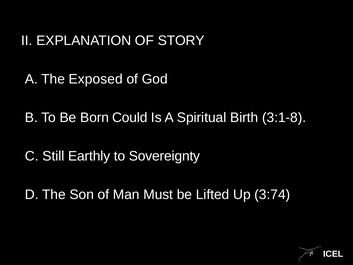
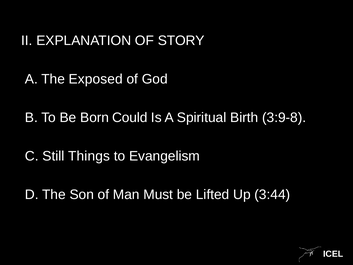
3:1-8: 3:1-8 -> 3:9-8 (284, 117)
Earthly: Earthly -> Things (89, 156)
Sovereignty: Sovereignty -> Evangelism (164, 156)
3:74: 3:74 -> 3:44 (272, 194)
